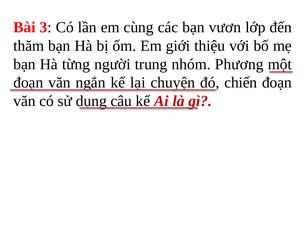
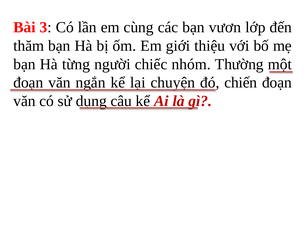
trung: trung -> chiếc (151, 64)
Phương: Phương -> Thường (239, 64)
